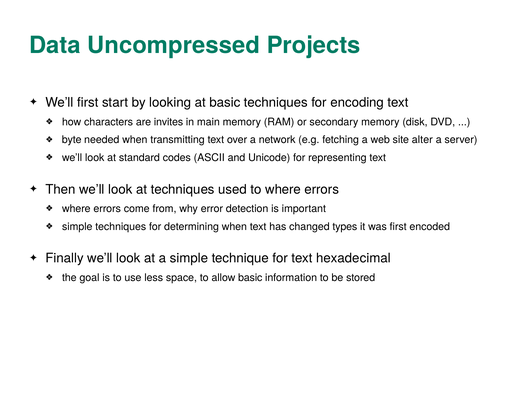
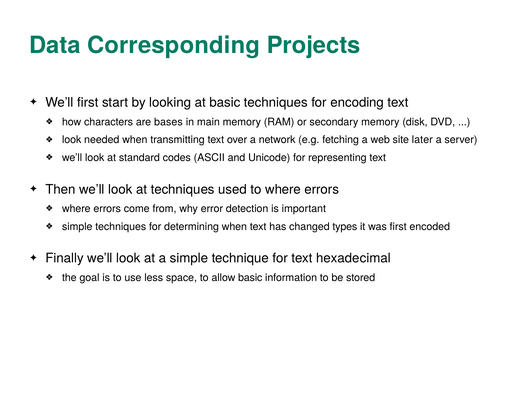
Uncompressed: Uncompressed -> Corresponding (174, 45)
invites: invites -> bases (168, 122)
byte: byte -> look (72, 140)
alter: alter -> later (422, 140)
